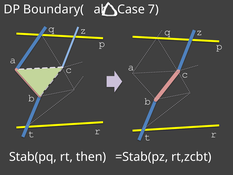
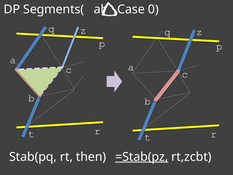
Boundary(: Boundary( -> Segments( (54, 9)
7: 7 -> 0 (153, 9)
=Stab(pz underline: none -> present (142, 157)
